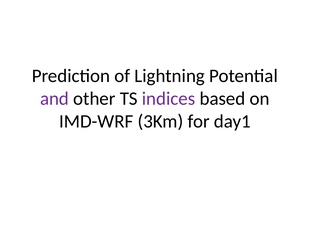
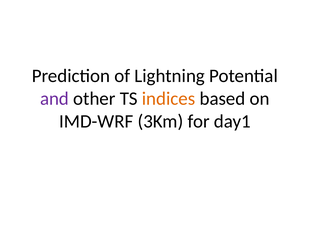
indices colour: purple -> orange (169, 98)
